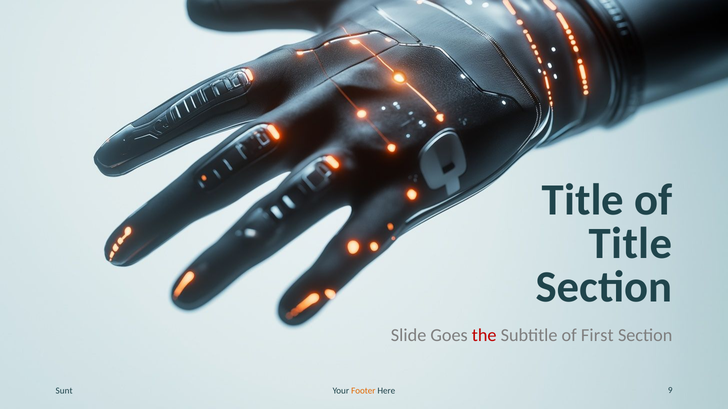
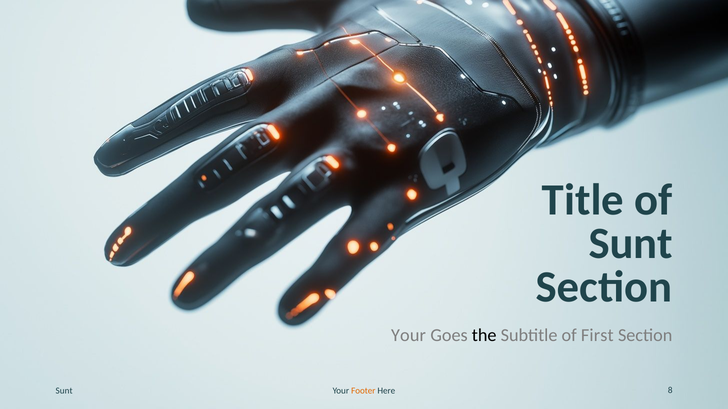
Title: Title -> Sunt (631, 244)
Slide: Slide -> Your (409, 336)
the colour: red -> black (484, 336)
9: 9 -> 8 (670, 391)
